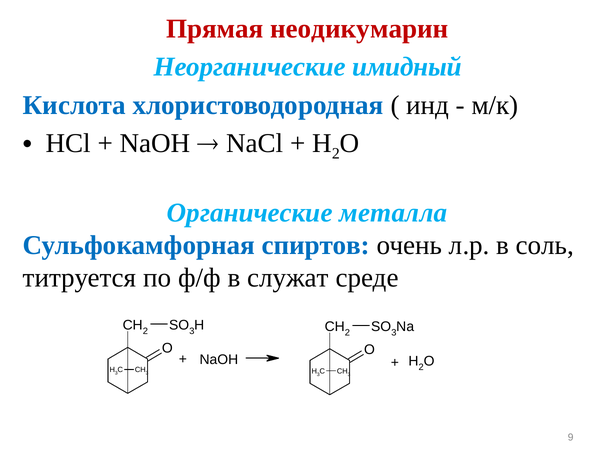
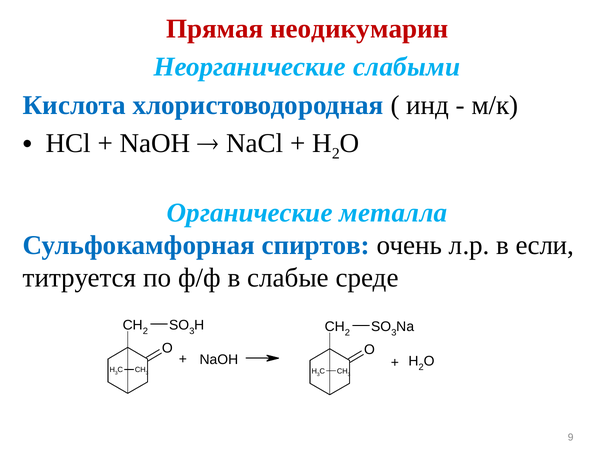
имидный: имидный -> слабыми (407, 67)
соль: соль -> если (545, 245)
служат: служат -> слабые (288, 278)
